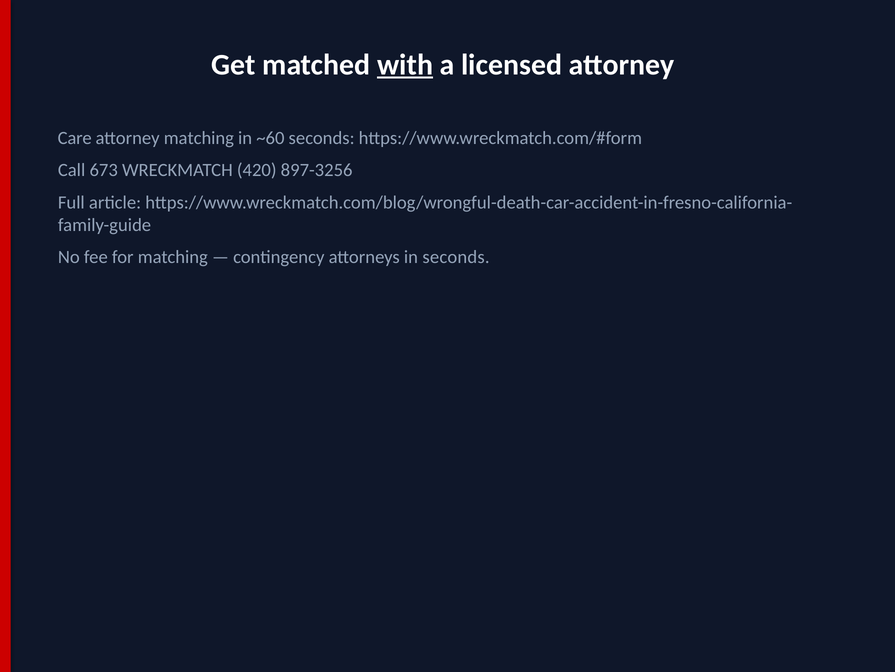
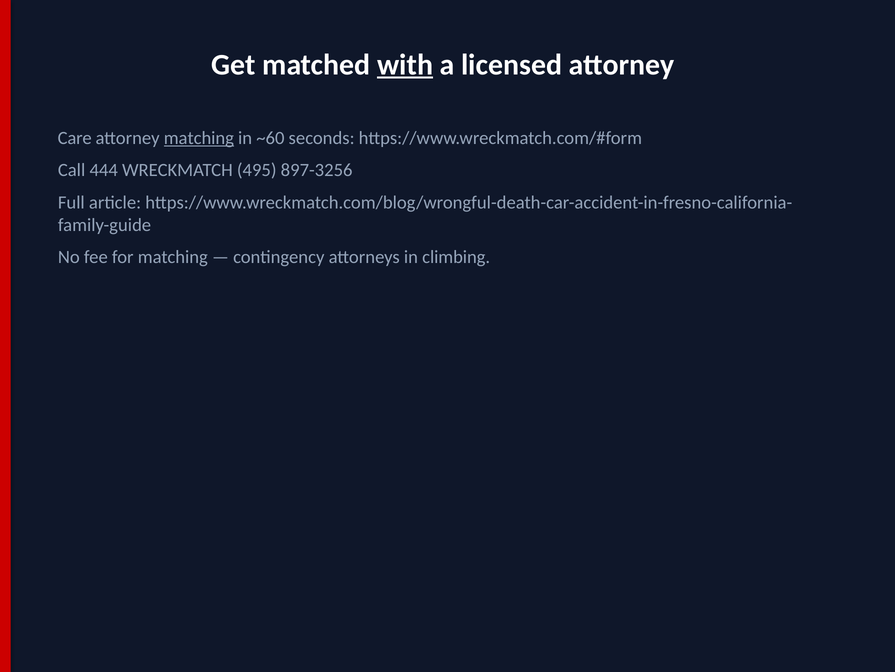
matching underline: none -> present (199, 138)
673: 673 -> 444 (104, 170)
420: 420 -> 495 (257, 170)
in seconds: seconds -> climbing (456, 257)
